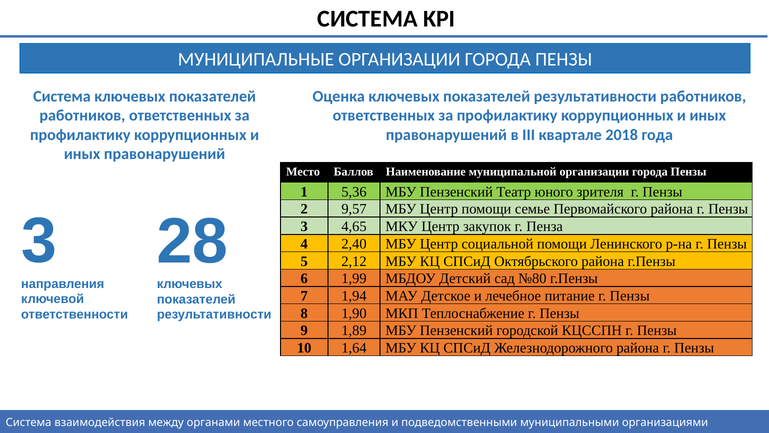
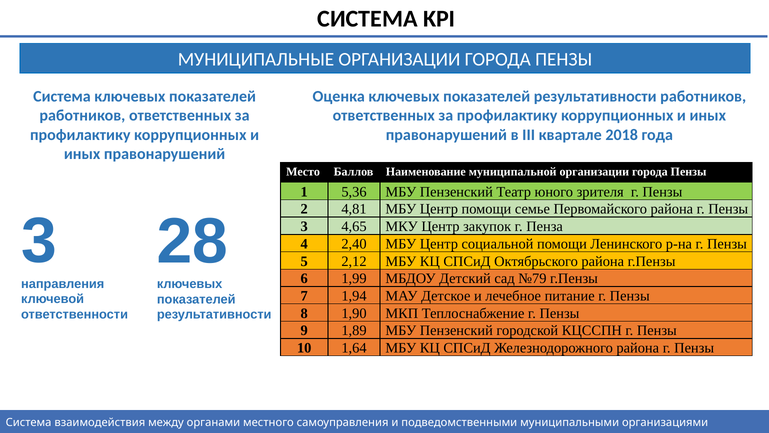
9,57: 9,57 -> 4,81 (354, 209)
№80: №80 -> №79 (532, 278)
